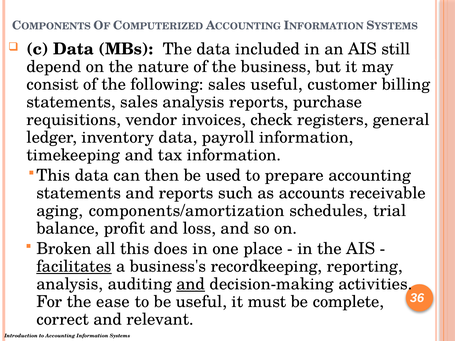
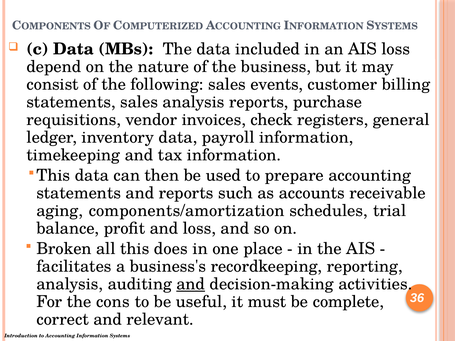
AIS still: still -> loss (396, 49)
sales useful: useful -> events (277, 85)
facilitates underline: present -> none (74, 267)
ease: ease -> cons (113, 302)
